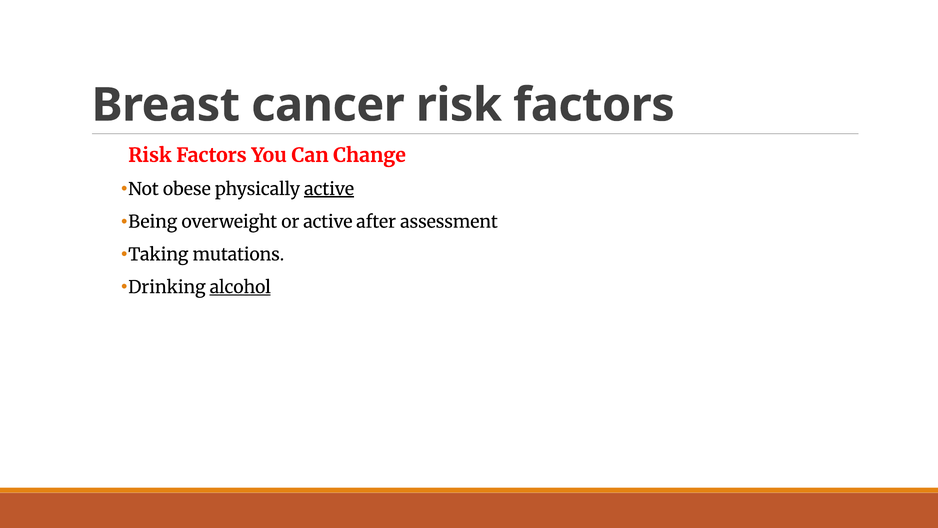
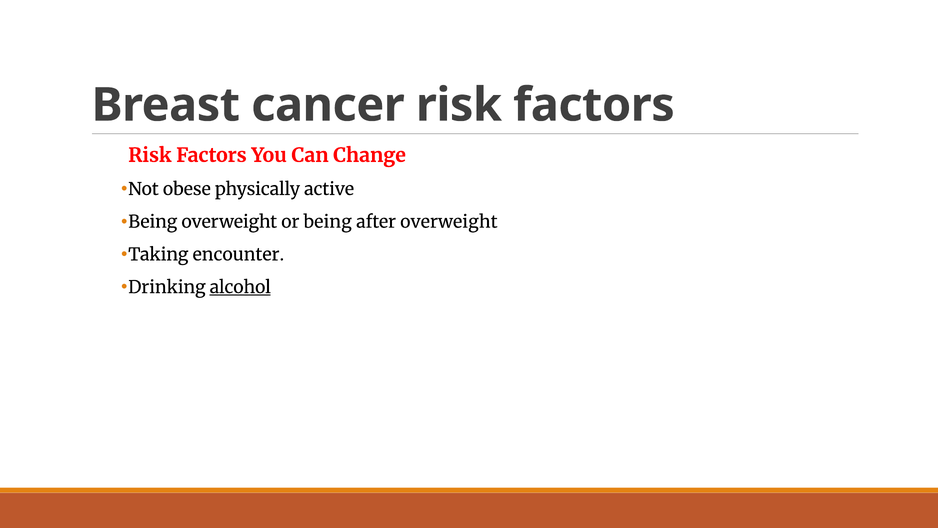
active underline: present -> none (329, 189)
or active: active -> being (328, 222)
after assessment: assessment -> overweight (449, 222)
mutations: mutations -> encounter (238, 254)
